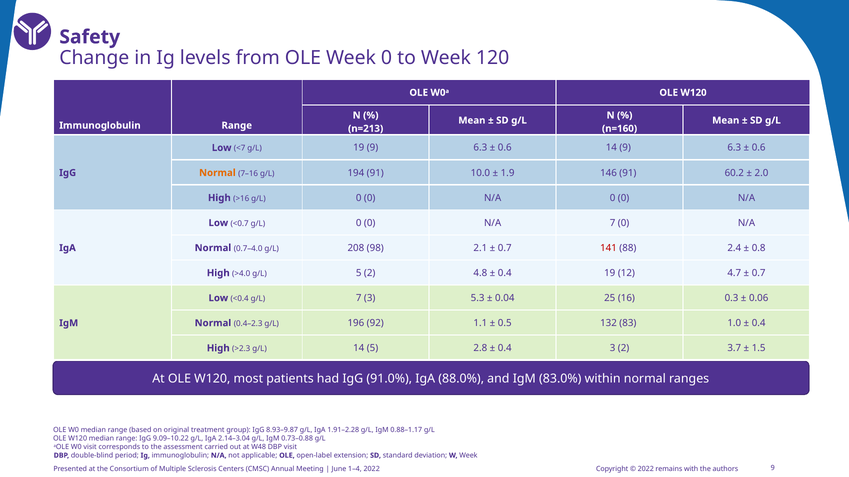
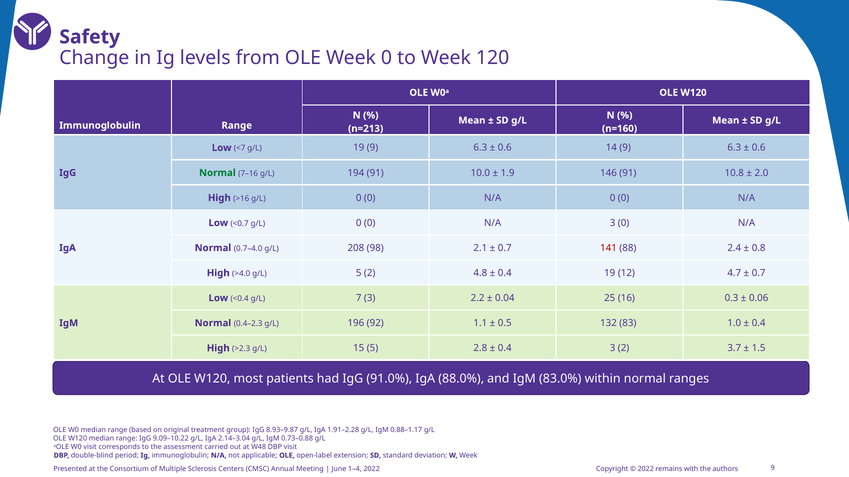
Normal colour: orange -> green (217, 173)
60.2: 60.2 -> 10.8 (734, 173)
N/A 7: 7 -> 3 (613, 223)
5.3: 5.3 -> 2.2 (478, 298)
g/L 14: 14 -> 15 (359, 348)
